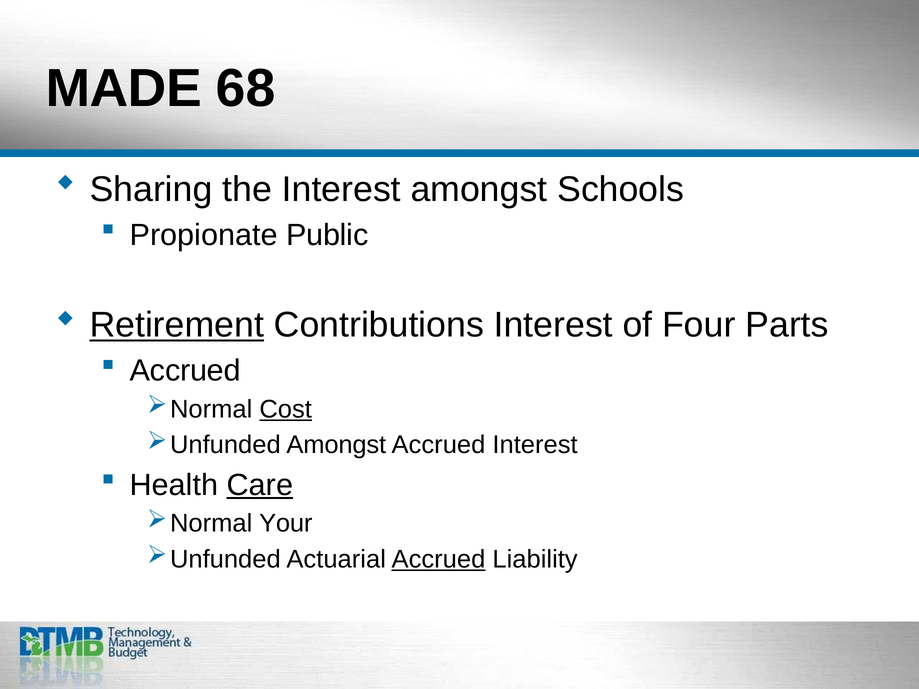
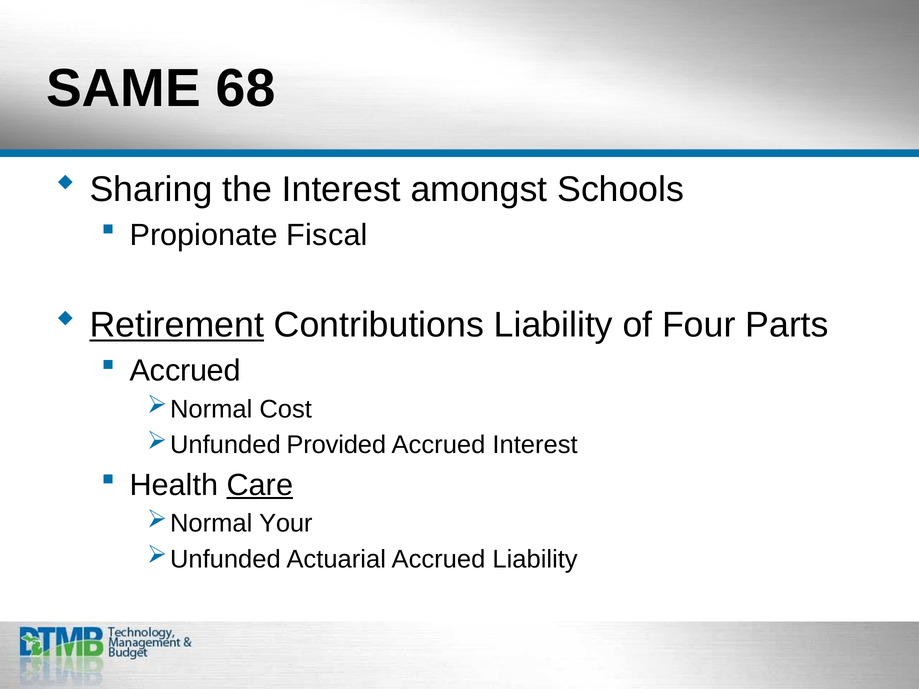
MADE: MADE -> SAME (123, 89)
Public: Public -> Fiscal (327, 235)
Contributions Interest: Interest -> Liability (553, 325)
Cost underline: present -> none (286, 409)
Amongst: Amongst -> Provided (336, 445)
Accrued underline: present -> none (438, 559)
